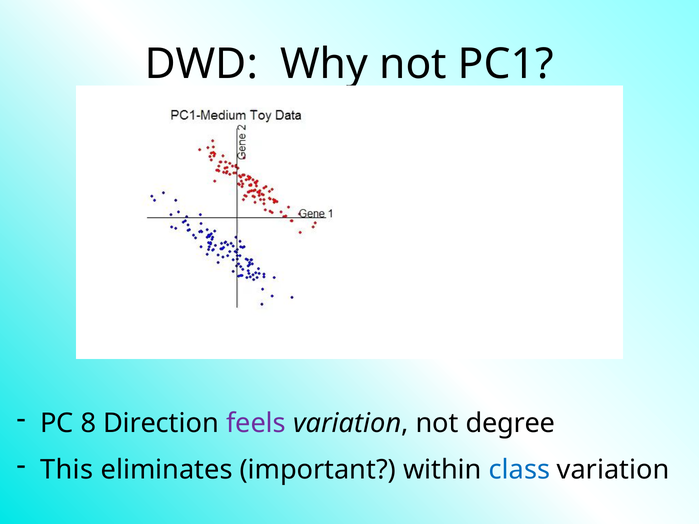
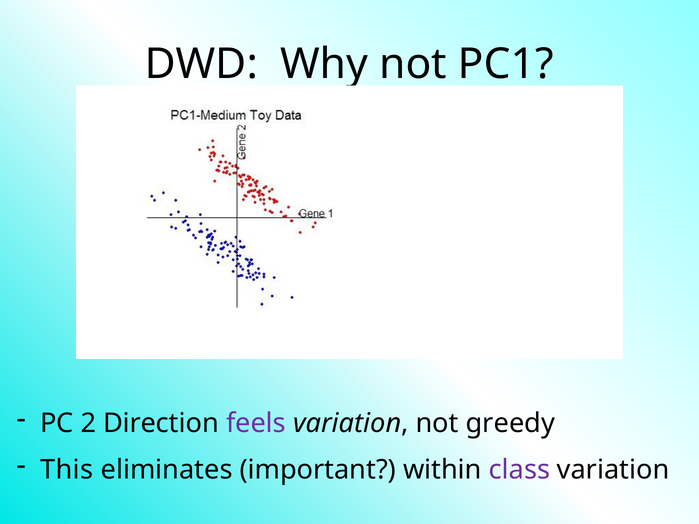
8: 8 -> 2 (88, 424)
degree: degree -> greedy (510, 424)
class colour: blue -> purple (519, 470)
